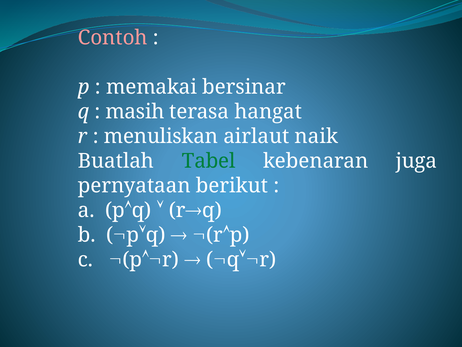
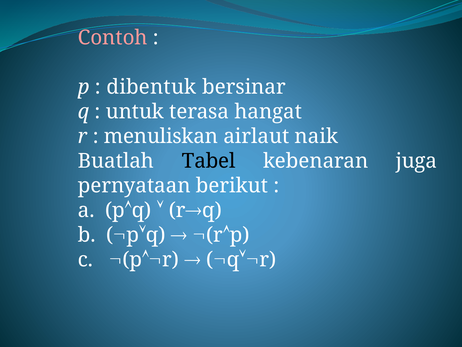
memakai: memakai -> dibentuk (151, 87)
masih: masih -> untuk (135, 112)
Tabel colour: green -> black (209, 161)
